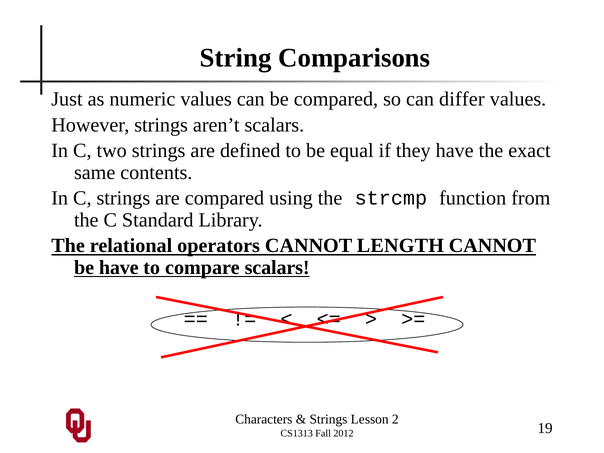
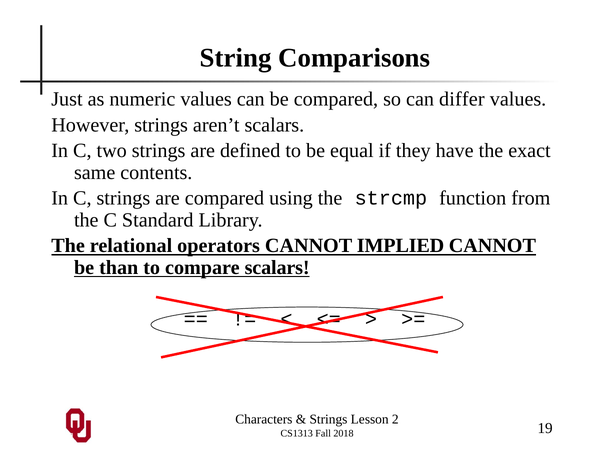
LENGTH: LENGTH -> IMPLIED (401, 246)
be have: have -> than (119, 268)
2012: 2012 -> 2018 (343, 433)
